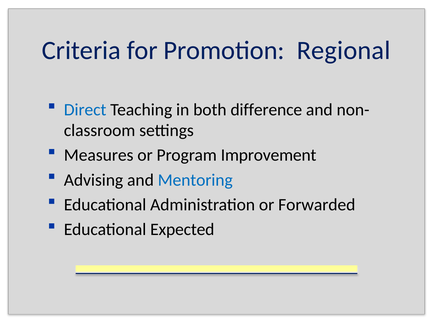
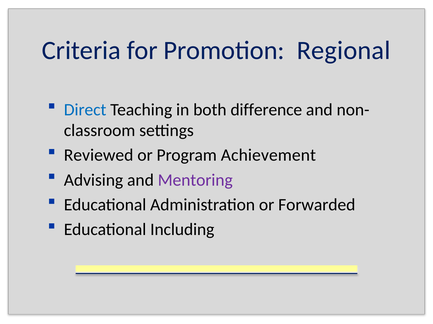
Measures: Measures -> Reviewed (99, 156)
Improvement: Improvement -> Achievement (268, 156)
Mentoring colour: blue -> purple (195, 180)
Expected: Expected -> Including (182, 230)
